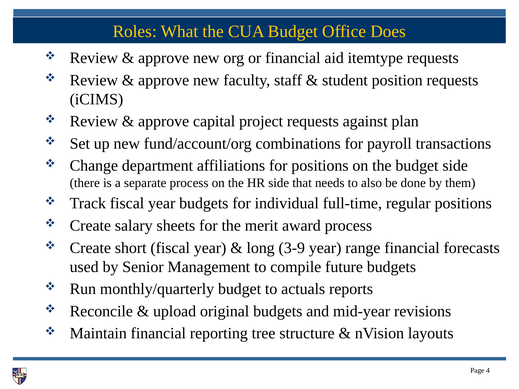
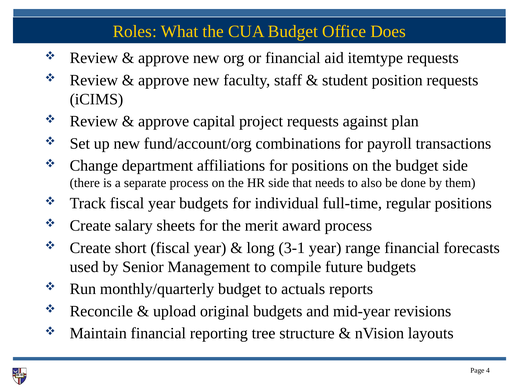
3-9: 3-9 -> 3-1 (292, 248)
